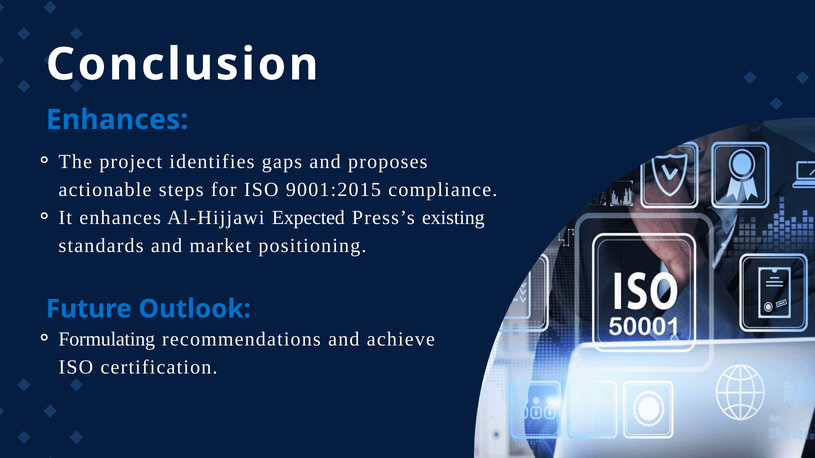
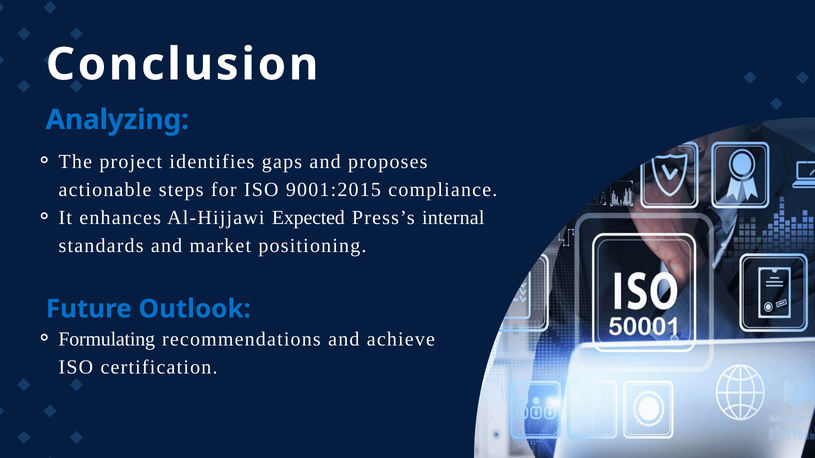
Enhances: Enhances -> Analyzing (117, 120)
existing: existing -> internal (453, 218)
